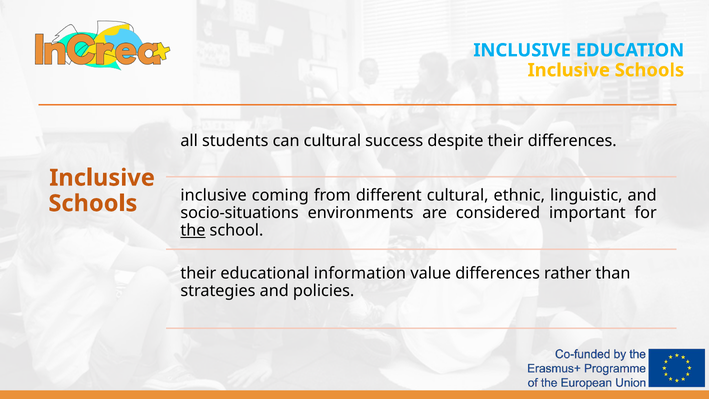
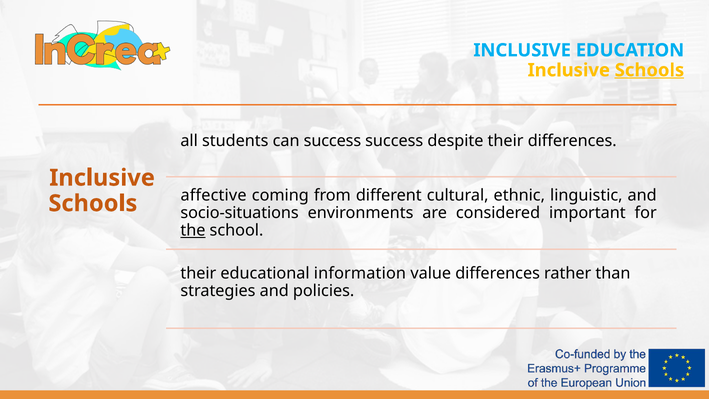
Schools underline: none -> present (649, 70)
can cultural: cultural -> success (332, 141)
inclusive: inclusive -> affective (214, 195)
